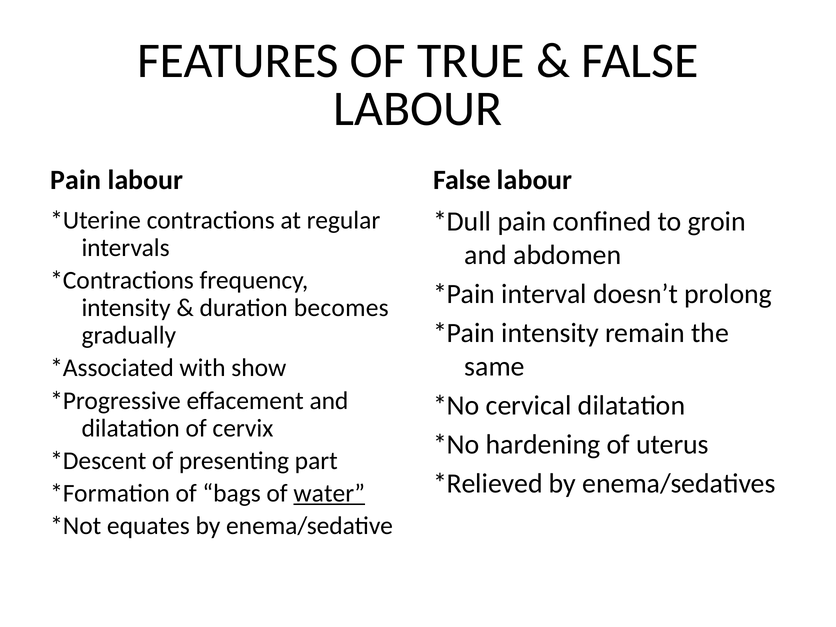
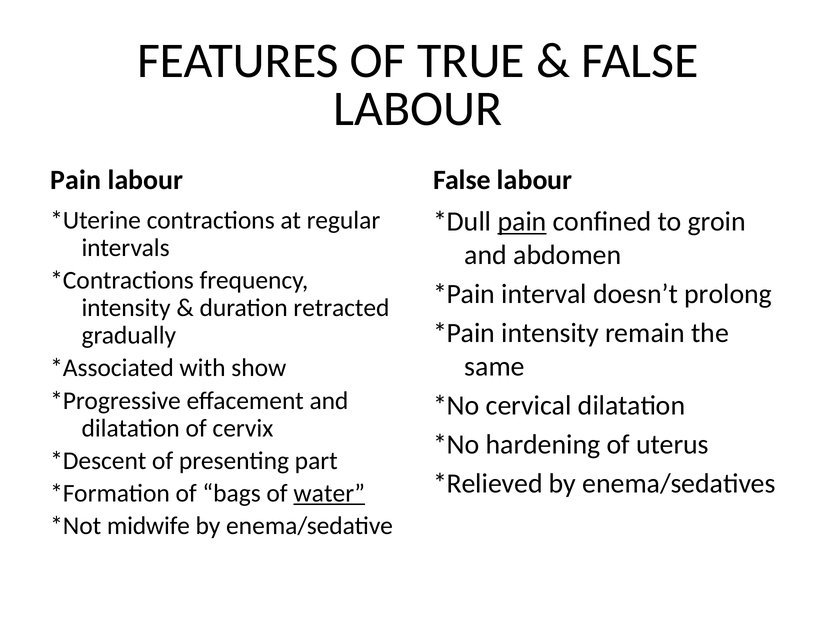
pain underline: none -> present (522, 222)
becomes: becomes -> retracted (341, 308)
equates: equates -> midwife (148, 526)
